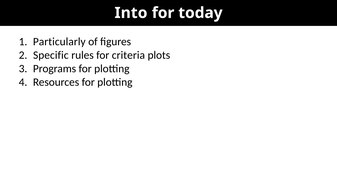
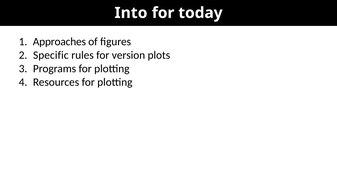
Particularly: Particularly -> Approaches (59, 41)
criteria: criteria -> version (128, 55)
